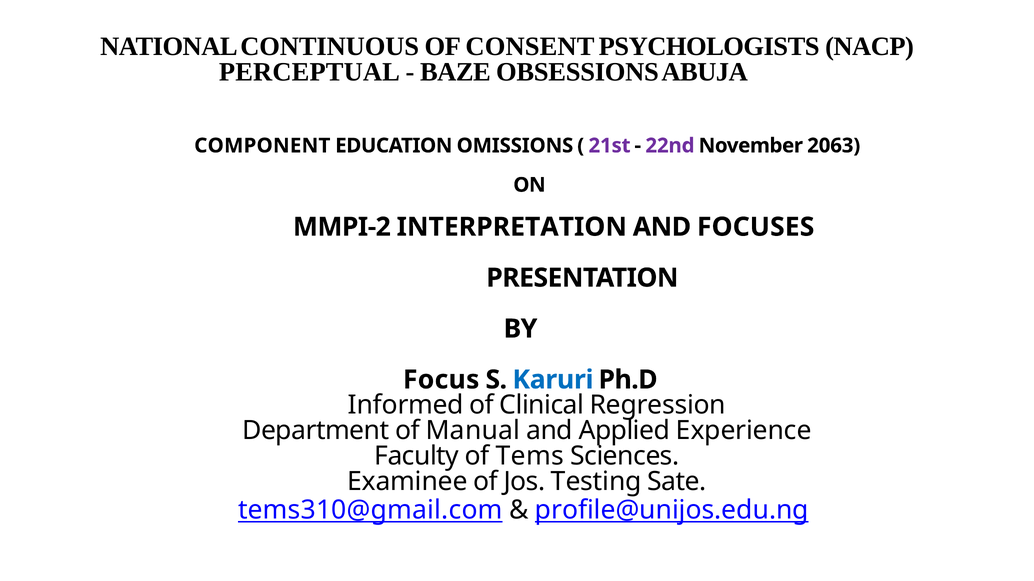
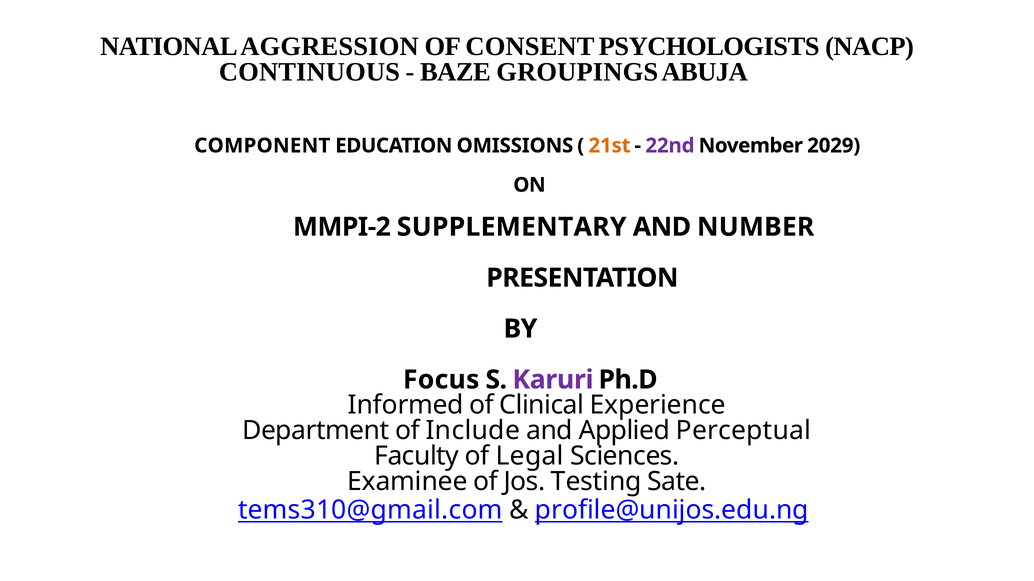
CONTINUOUS: CONTINUOUS -> AGGRESSION (330, 46)
PERCEPTUAL: PERCEPTUAL -> CONTINUOUS (309, 72)
OBSESSIONS: OBSESSIONS -> GROUPINGS (577, 72)
21st colour: purple -> orange (610, 146)
2063: 2063 -> 2029 (834, 146)
INTERPRETATION: INTERPRETATION -> SUPPLEMENTARY (512, 227)
FOCUSES: FOCUSES -> NUMBER (756, 227)
Karuri colour: blue -> purple (553, 380)
Regression: Regression -> Experience (658, 406)
Manual: Manual -> Include (473, 431)
Experience: Experience -> Perceptual (744, 431)
Tems: Tems -> Legal (530, 457)
